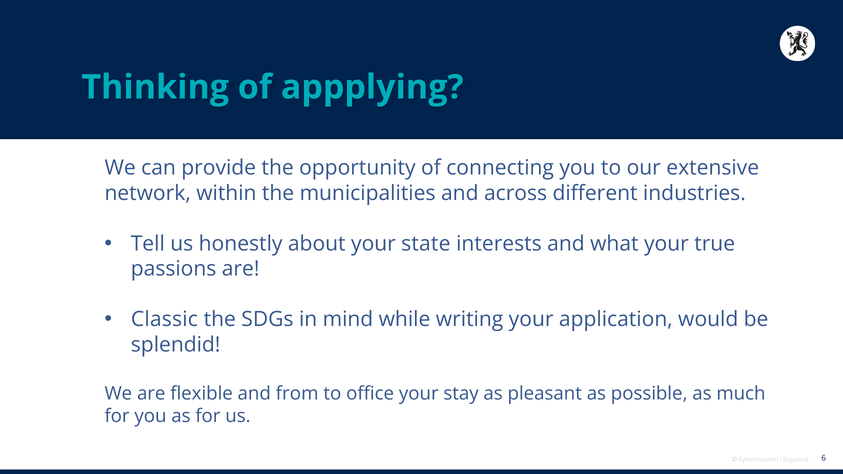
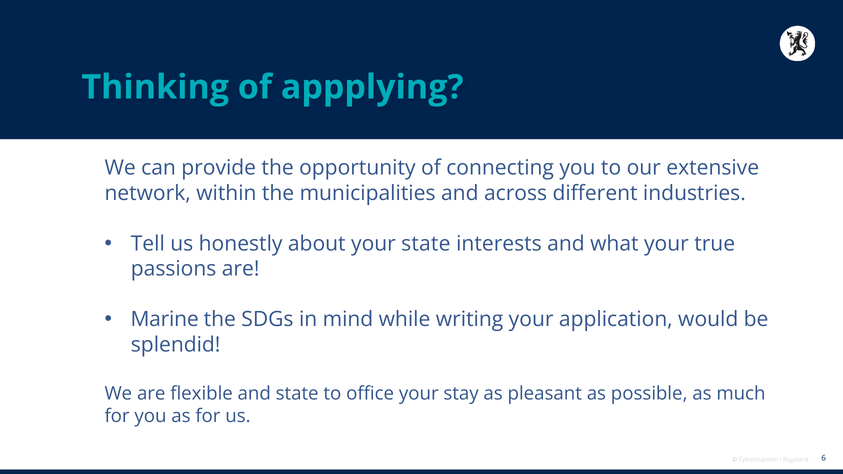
Classic: Classic -> Marine (165, 320)
and from: from -> state (297, 394)
